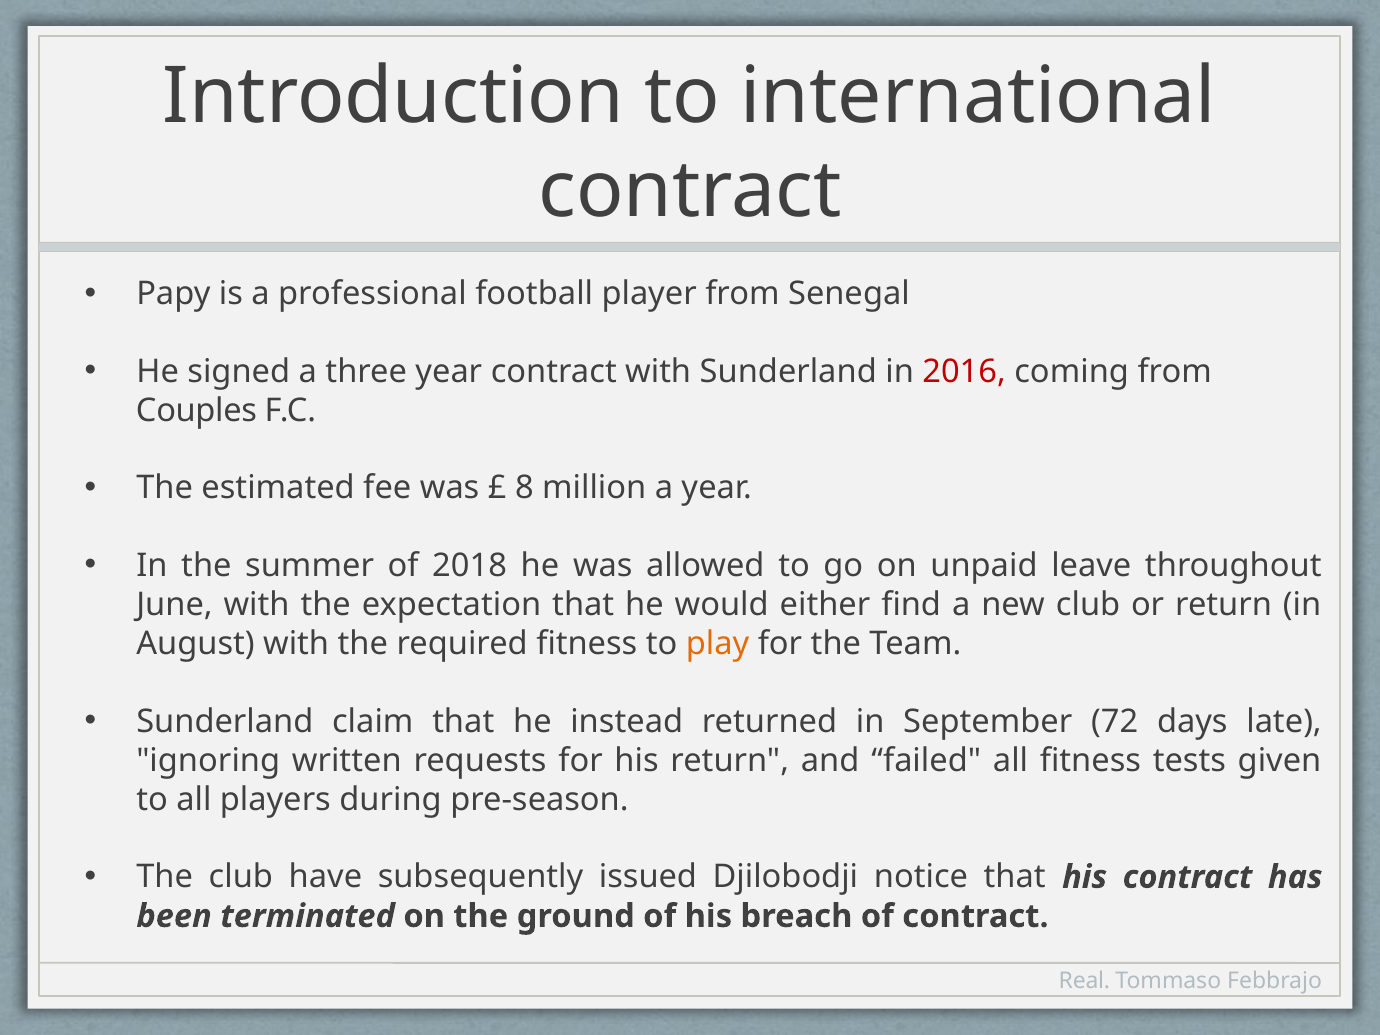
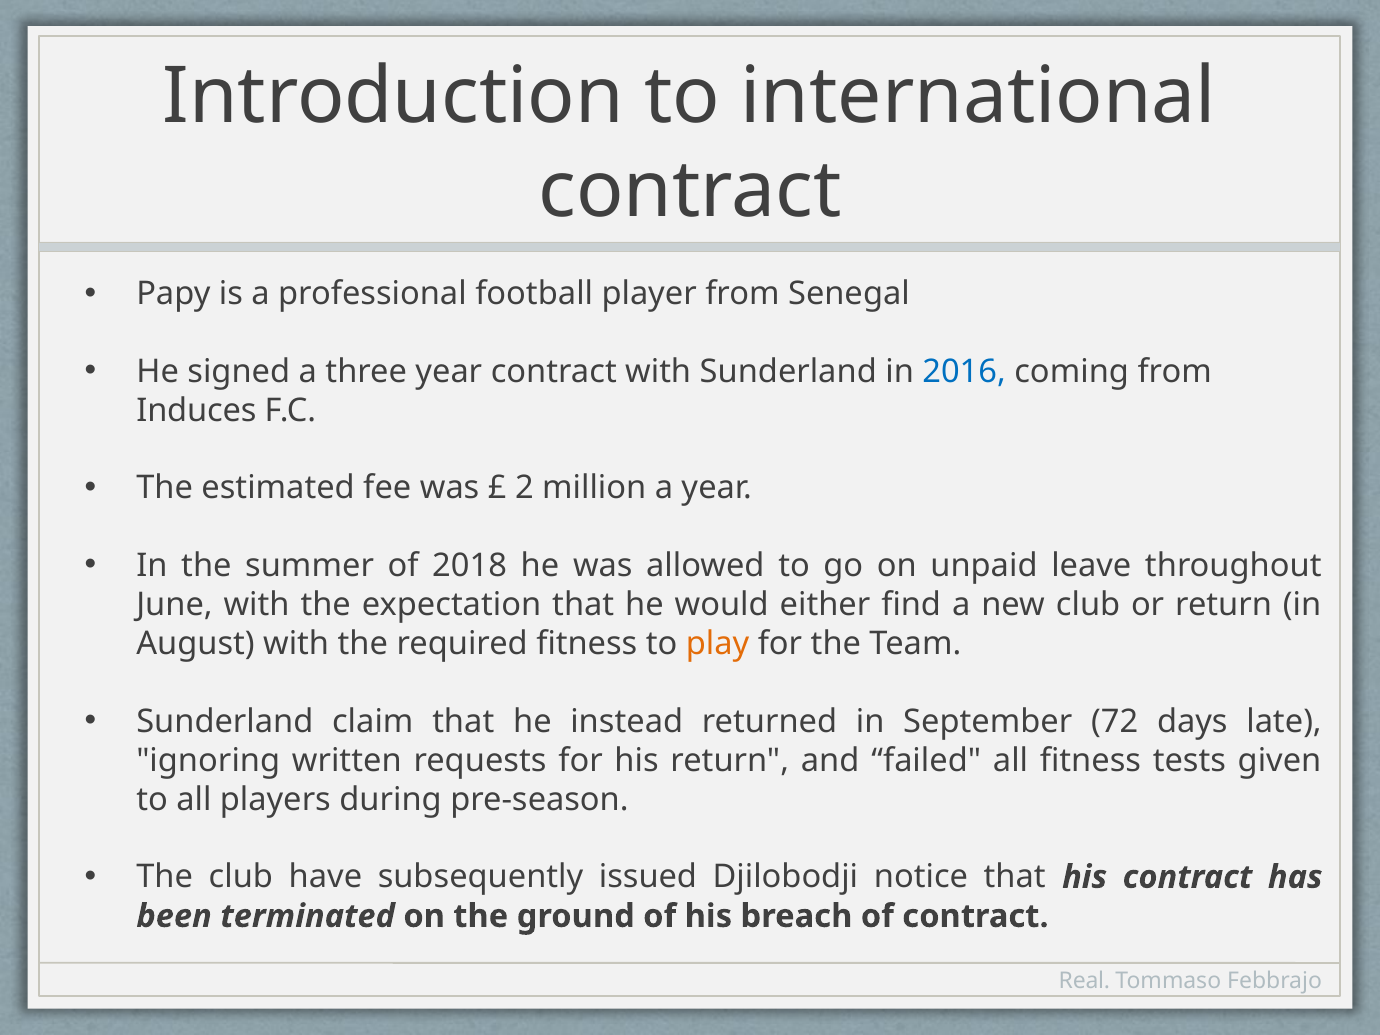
2016 colour: red -> blue (964, 372)
Couples: Couples -> Induces (196, 411)
8: 8 -> 2 (524, 488)
